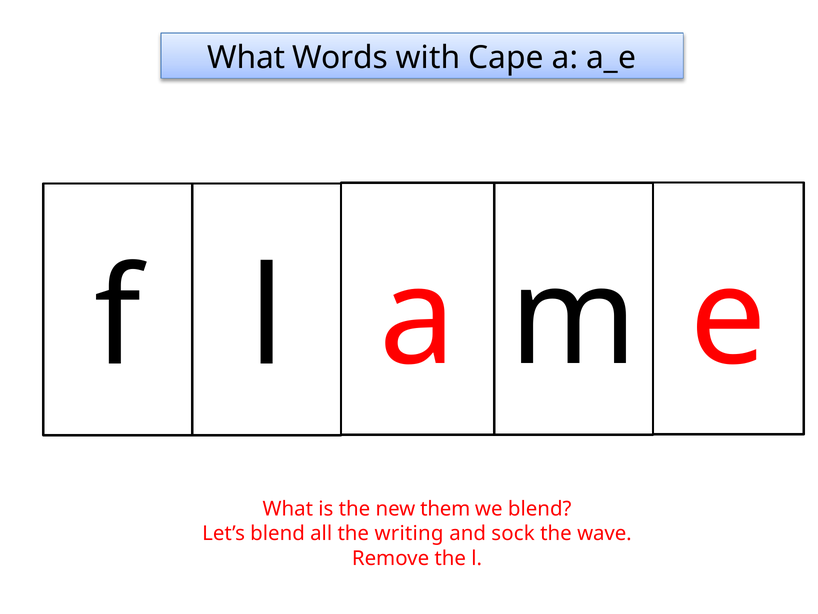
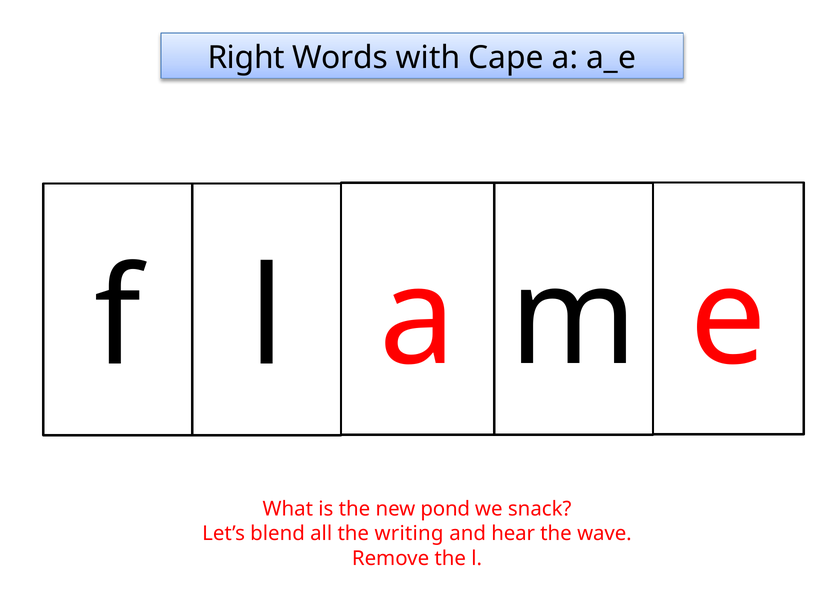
What: What -> Right (246, 58)
them: them -> pond (445, 509)
we blend: blend -> snack (540, 509)
sock: sock -> hear (513, 533)
